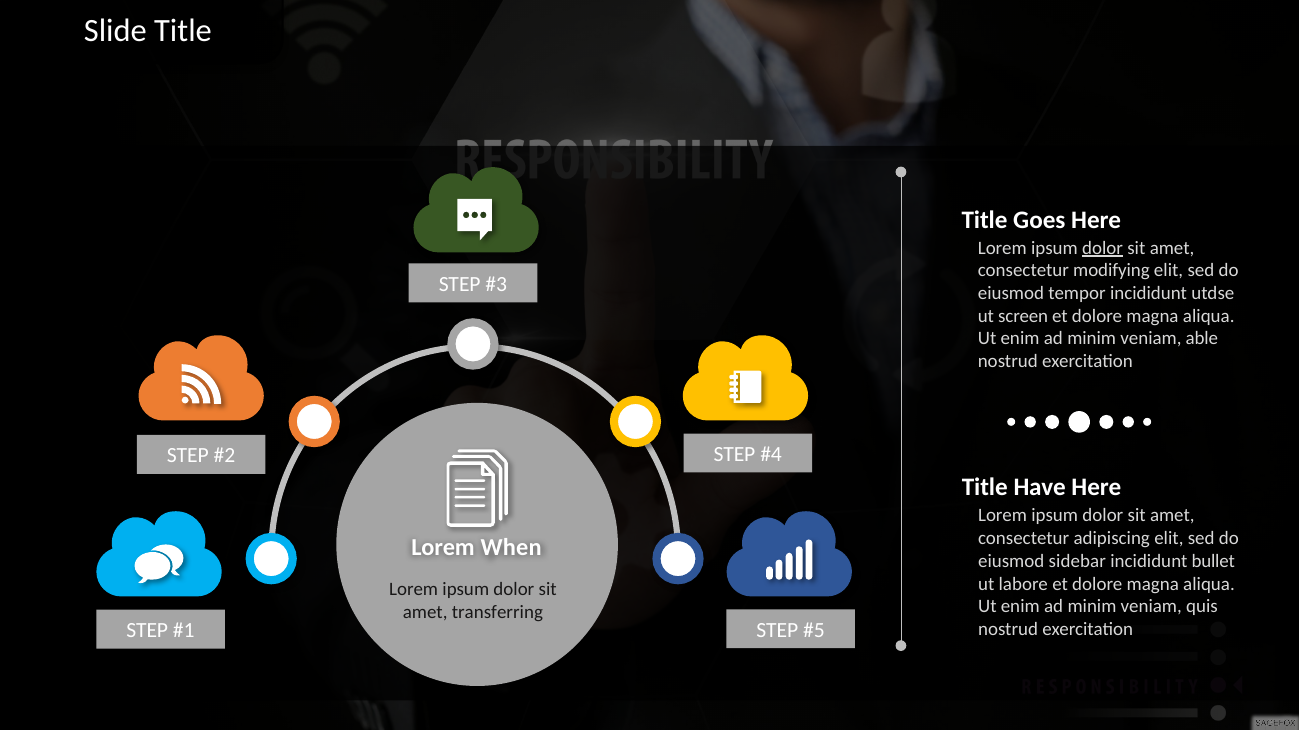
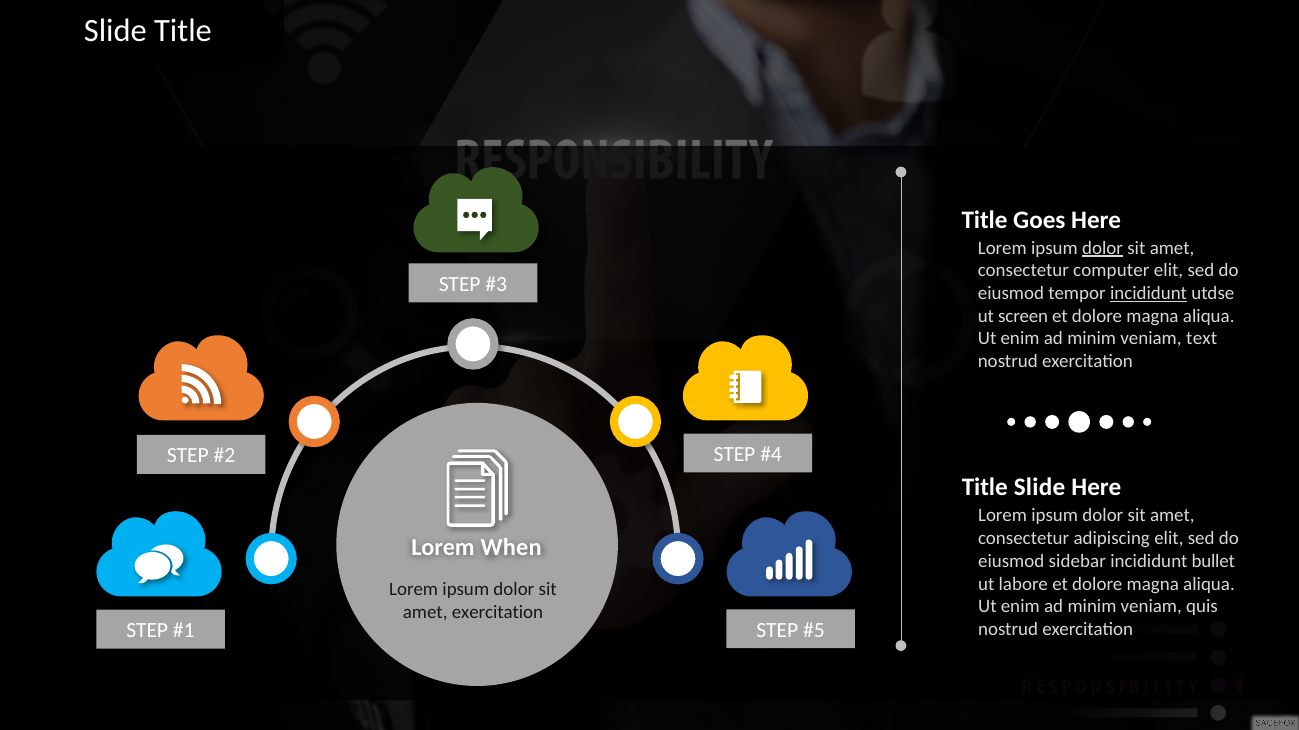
modifying: modifying -> computer (1111, 271)
incididunt underline: none -> present (1149, 294)
able: able -> text (1202, 339)
Title Have: Have -> Slide (1039, 488)
amet transferring: transferring -> exercitation (497, 613)
